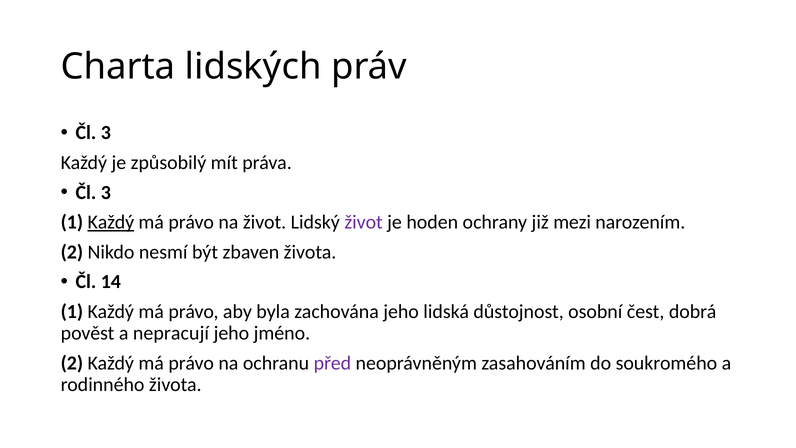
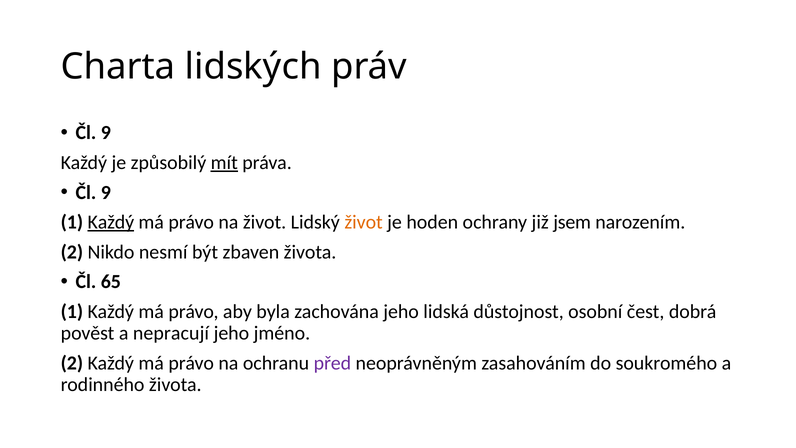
3: 3 -> 9 (106, 133)
mít underline: none -> present (224, 163)
3: 3 -> 9 (106, 192)
život colour: purple -> orange (364, 222)
mezi: mezi -> jsem (572, 222)
14: 14 -> 65 (111, 282)
